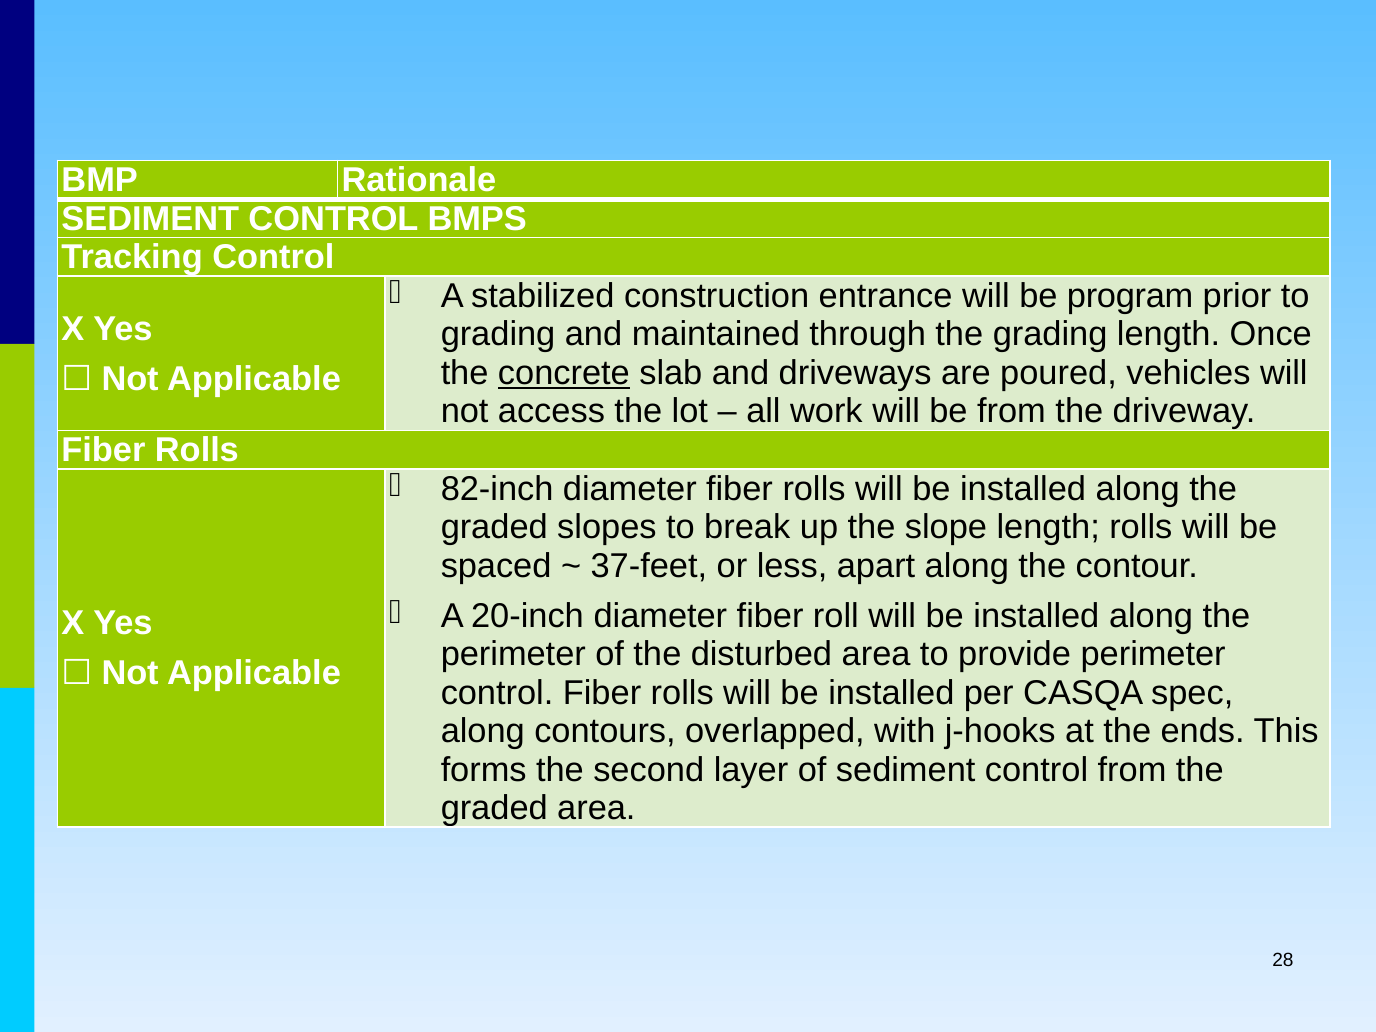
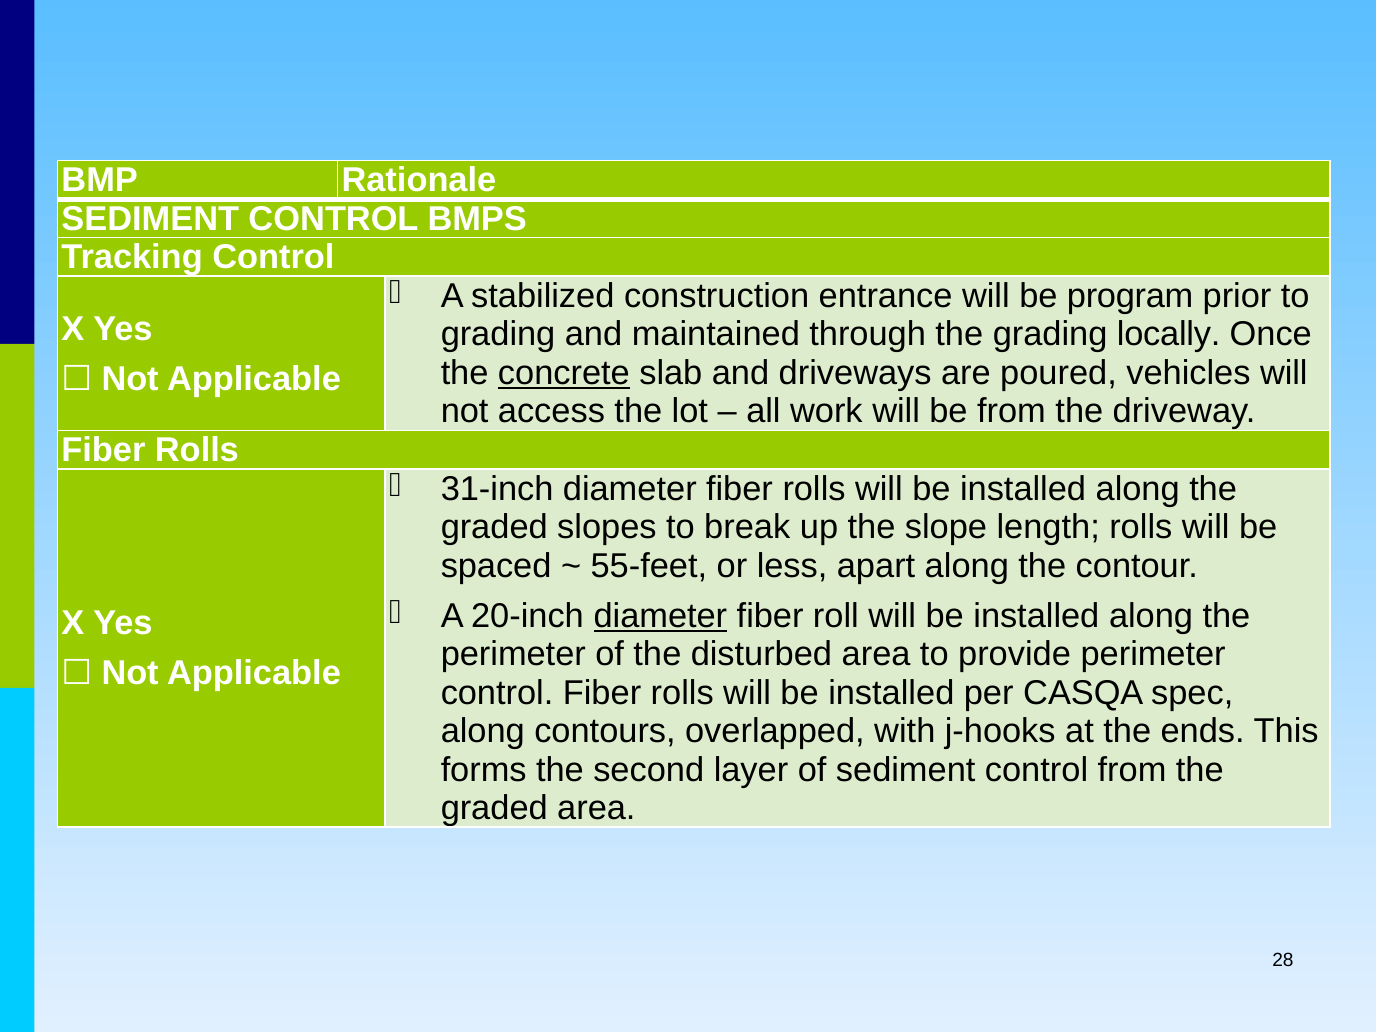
grading length: length -> locally (1169, 335)
82-inch: 82-inch -> 31-inch (497, 489)
37-feet: 37-feet -> 55-feet (649, 566)
diameter underline: none -> present (660, 616)
